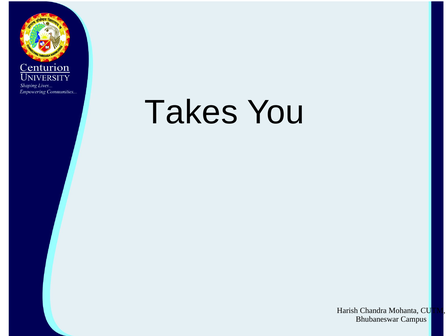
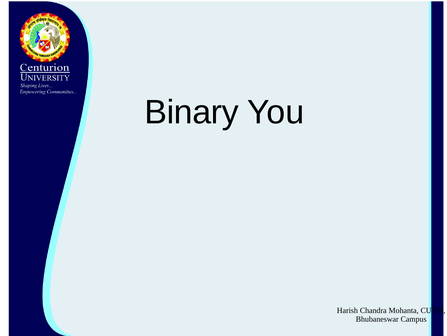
Takes: Takes -> Binary (192, 112)
